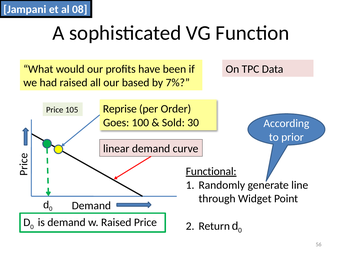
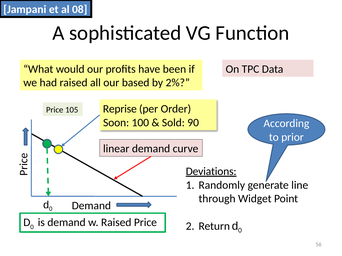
7%: 7% -> 2% (178, 83)
Goes: Goes -> Soon (116, 123)
30: 30 -> 90 (193, 123)
Functional: Functional -> Deviations (211, 172)
